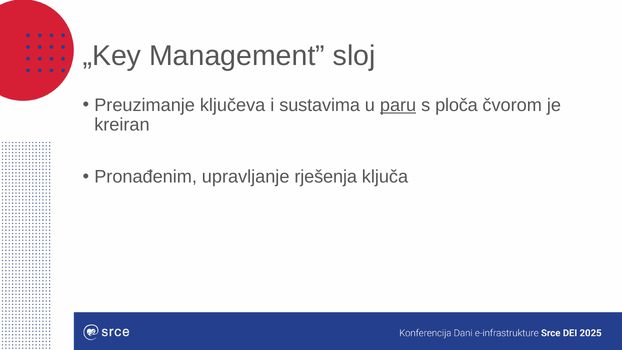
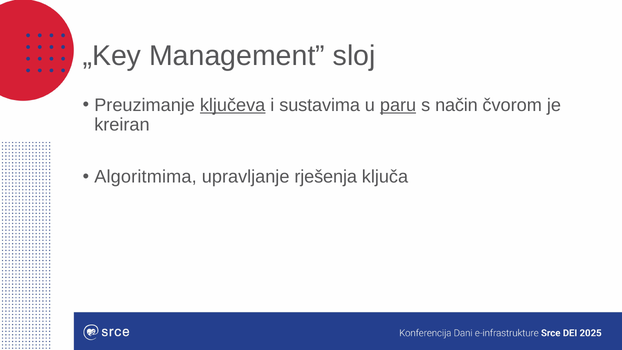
ključeva underline: none -> present (233, 105)
ploča: ploča -> način (456, 105)
Pronađenim: Pronađenim -> Algoritmima (146, 177)
